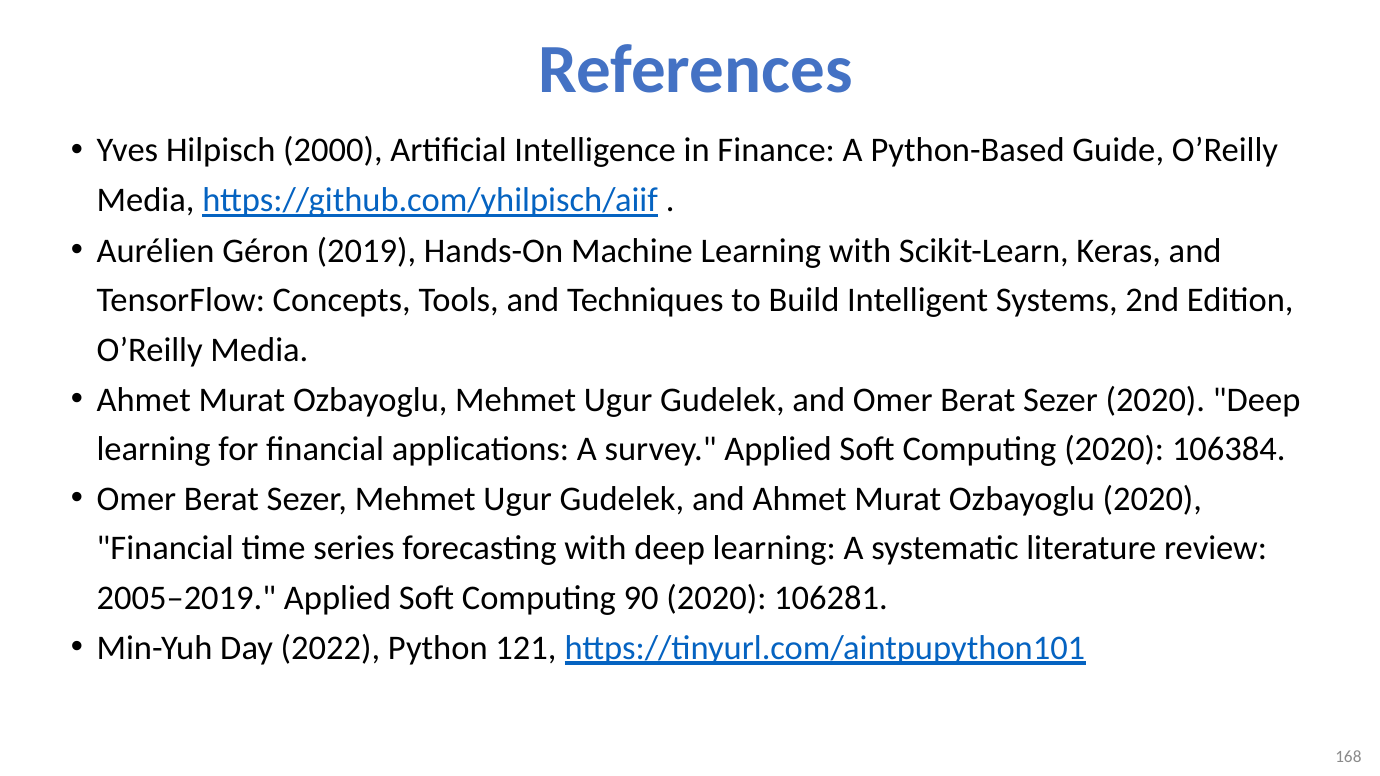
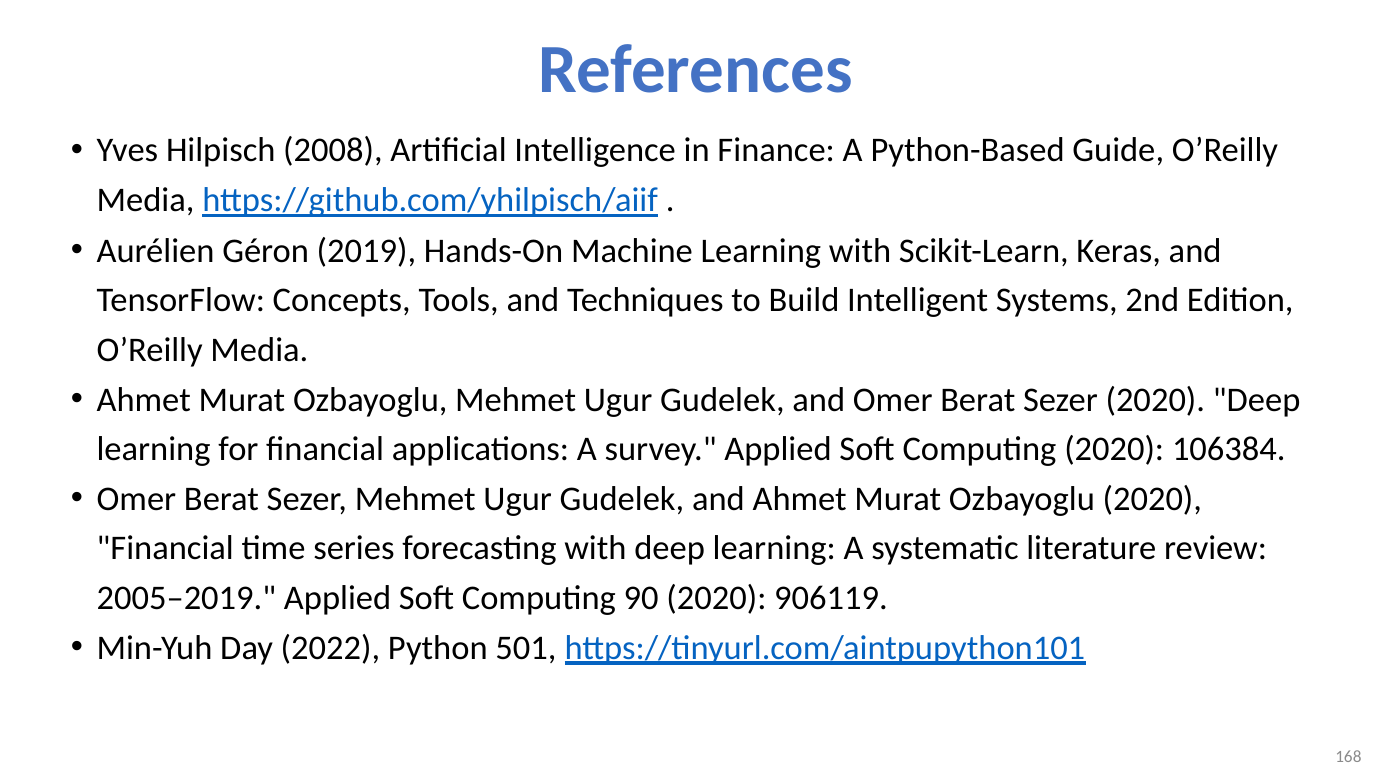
2000: 2000 -> 2008 (333, 151)
106281: 106281 -> 906119 (831, 598)
121: 121 -> 501 (526, 648)
